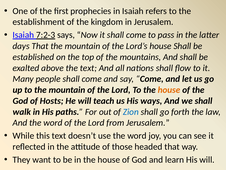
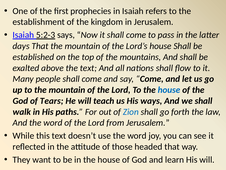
7:2-3: 7:2-3 -> 5:2-3 (46, 35)
house colour: orange -> blue (169, 90)
Hosts: Hosts -> Tears (52, 101)
